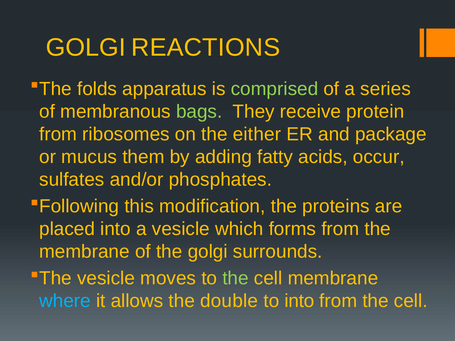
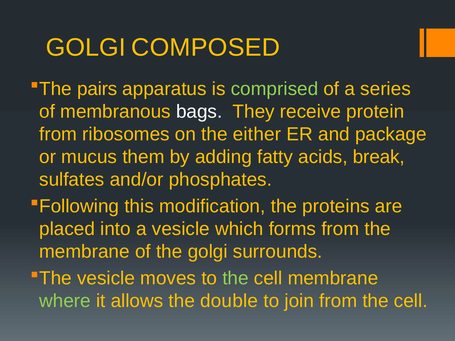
REACTIONS: REACTIONS -> COMPOSED (206, 48)
folds: folds -> pairs (97, 89)
bags colour: light green -> white (199, 112)
occur: occur -> break (379, 157)
where colour: light blue -> light green (65, 301)
to into: into -> join (299, 301)
